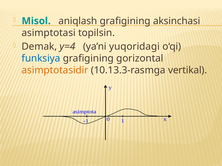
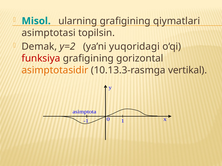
aniqlash: aniqlash -> ularning (78, 21)
aksinchasi: aksinchasi -> qiymatlari (177, 21)
y=4: y=4 -> y=2 (67, 47)
funksiya colour: blue -> red (41, 59)
